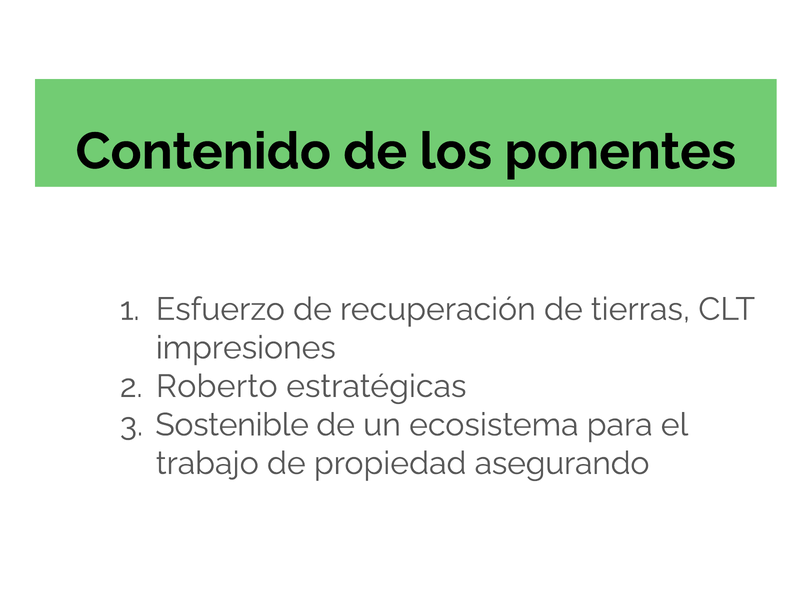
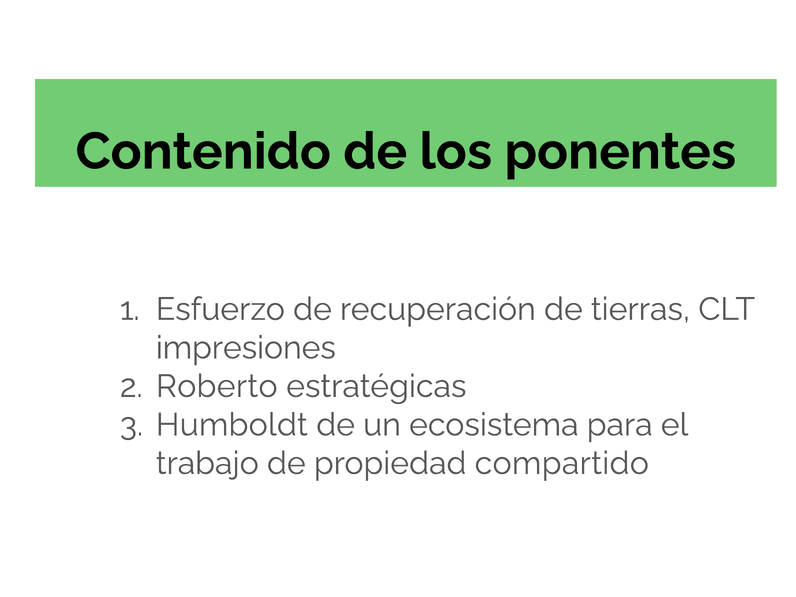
Sostenible: Sostenible -> Humboldt (232, 425)
asegurando: asegurando -> compartido (562, 463)
